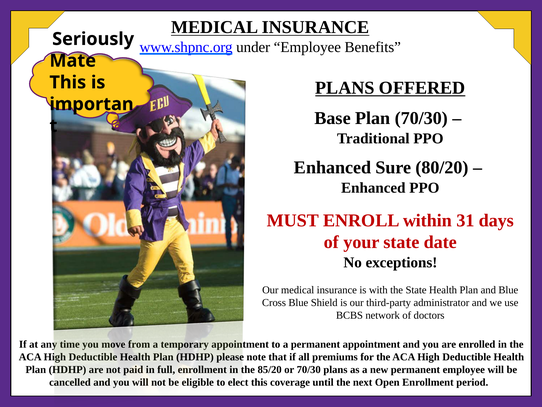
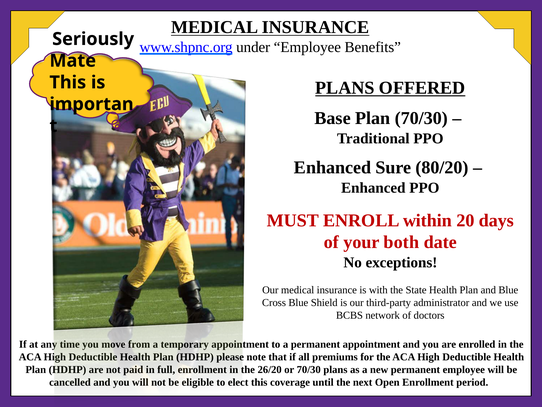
31: 31 -> 20 (465, 220)
your state: state -> both (401, 242)
85/20: 85/20 -> 26/20 (270, 369)
